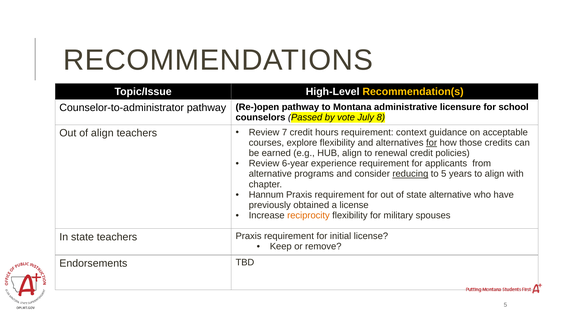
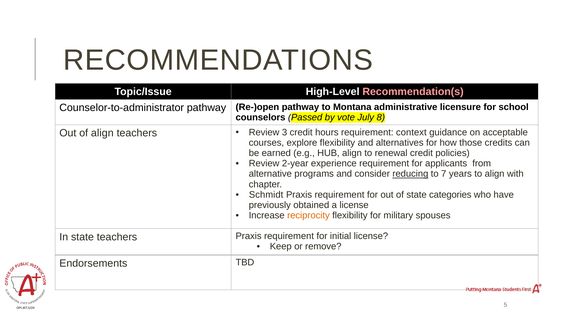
Recommendation(s colour: yellow -> pink (413, 92)
7: 7 -> 3 (285, 132)
for underline: present -> none (432, 143)
6-year: 6-year -> 2-year (295, 164)
to 5: 5 -> 7 (444, 174)
Hannum: Hannum -> Schmidt (266, 195)
state alternative: alternative -> categories (450, 195)
